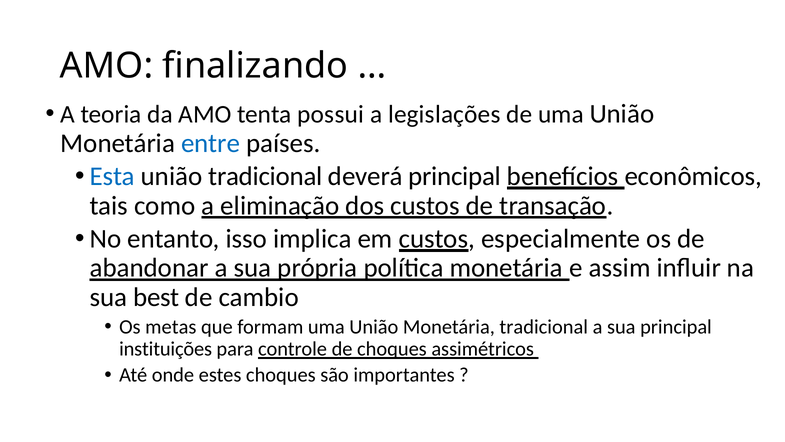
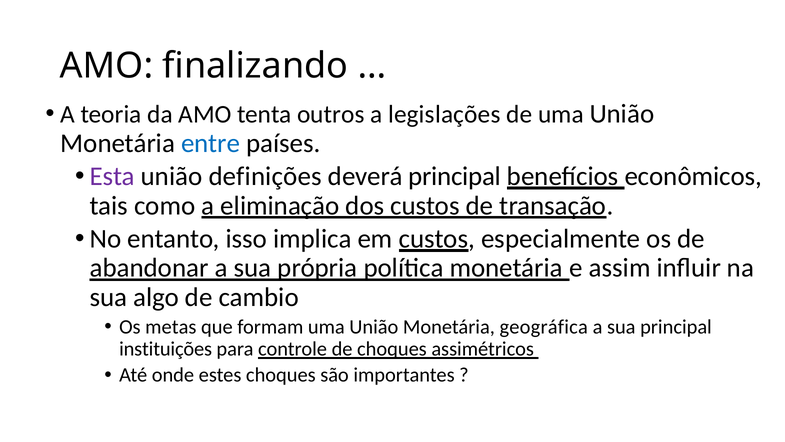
possui: possui -> outros (331, 114)
Esta colour: blue -> purple (112, 176)
união tradicional: tradicional -> definições (265, 176)
best: best -> algo (156, 297)
Monetária tradicional: tradicional -> geográfica (544, 327)
